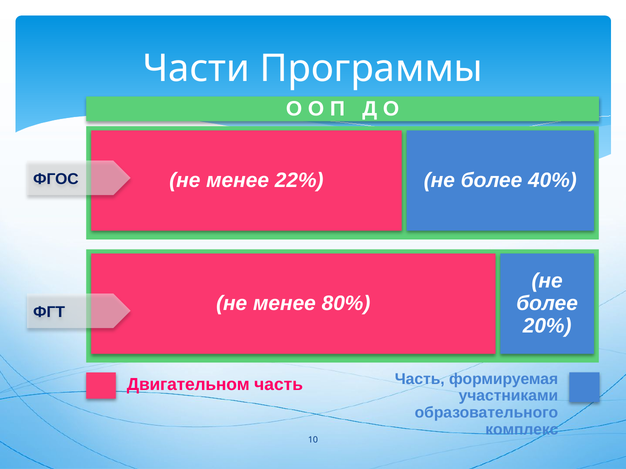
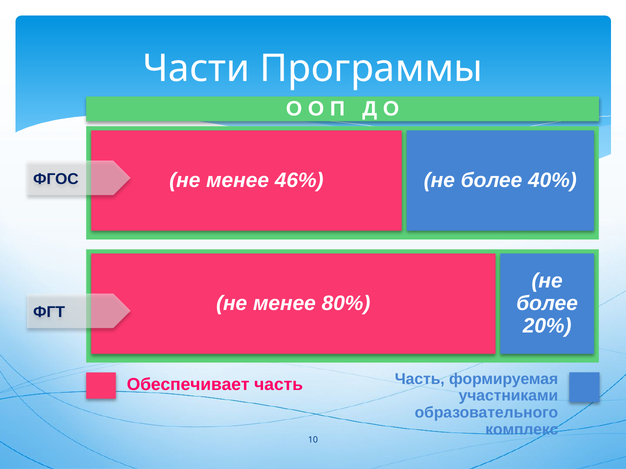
22%: 22% -> 46% (299, 181)
Двигательном: Двигательном -> Обеспечивает (188, 385)
